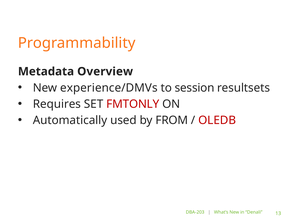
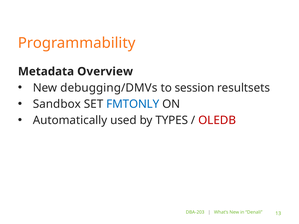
experience/DMVs: experience/DMVs -> debugging/DMVs (109, 88)
Requires: Requires -> Sandbox (57, 104)
FMTONLY colour: red -> blue (133, 104)
FROM: FROM -> TYPES (172, 120)
